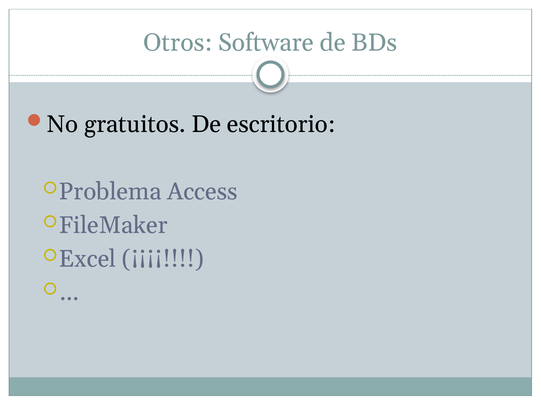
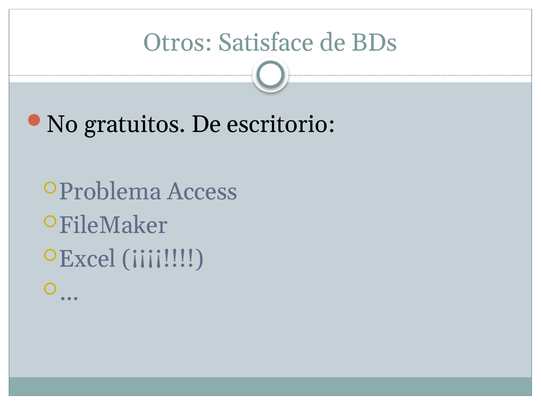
Software: Software -> Satisface (266, 43)
